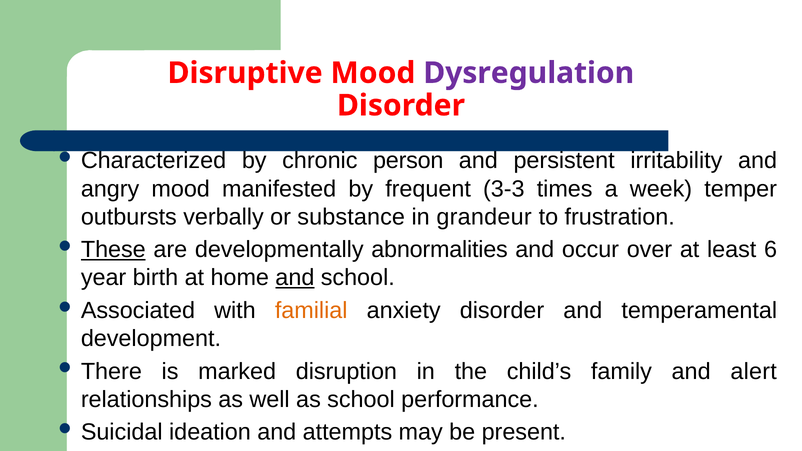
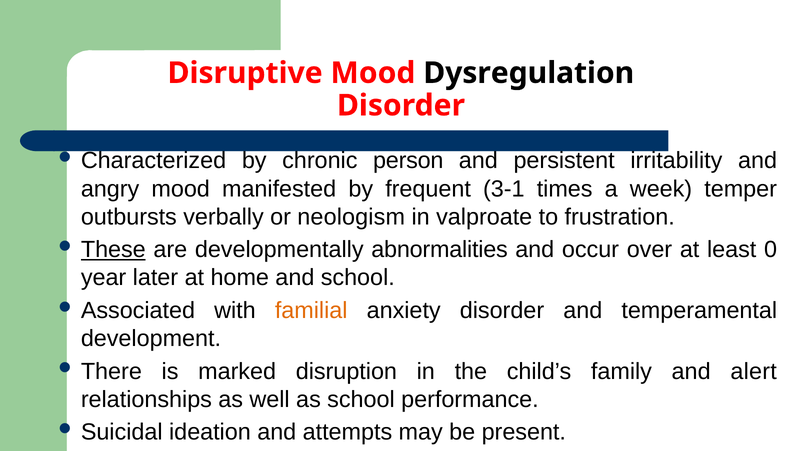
Dysregulation colour: purple -> black (529, 73)
3-3: 3-3 -> 3-1 (504, 189)
substance: substance -> neologism (351, 217)
grandeur: grandeur -> valproate (484, 217)
6: 6 -> 0 (771, 250)
birth: birth -> later (155, 278)
and underline: present -> none (295, 278)
